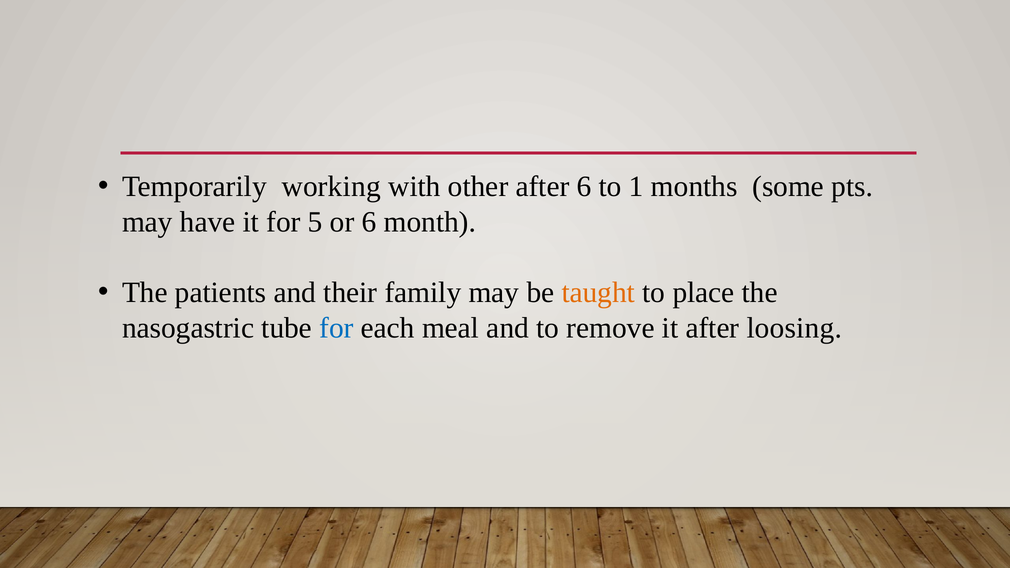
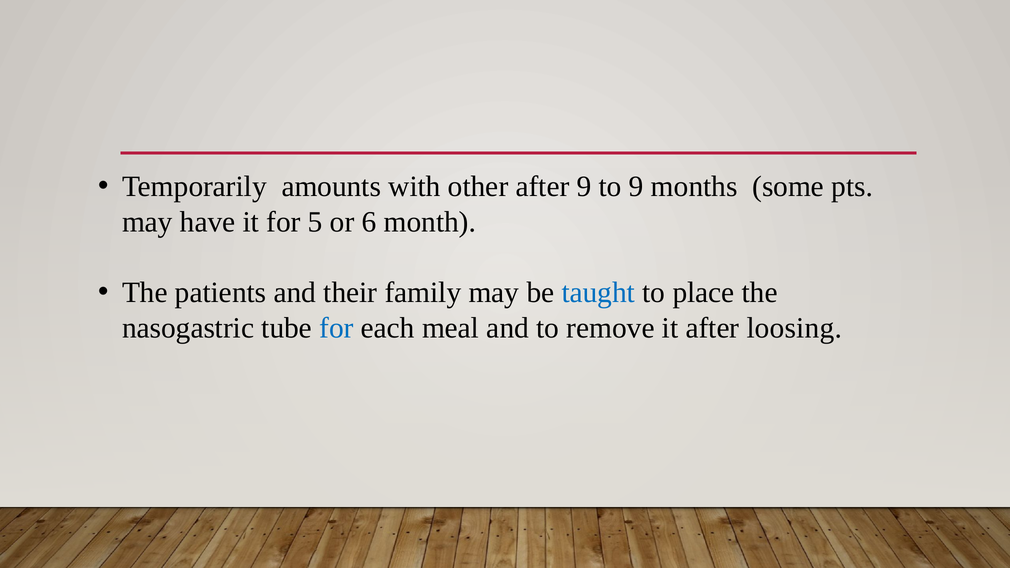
working: working -> amounts (331, 187)
after 6: 6 -> 9 (584, 187)
to 1: 1 -> 9 (636, 187)
taught colour: orange -> blue (598, 293)
